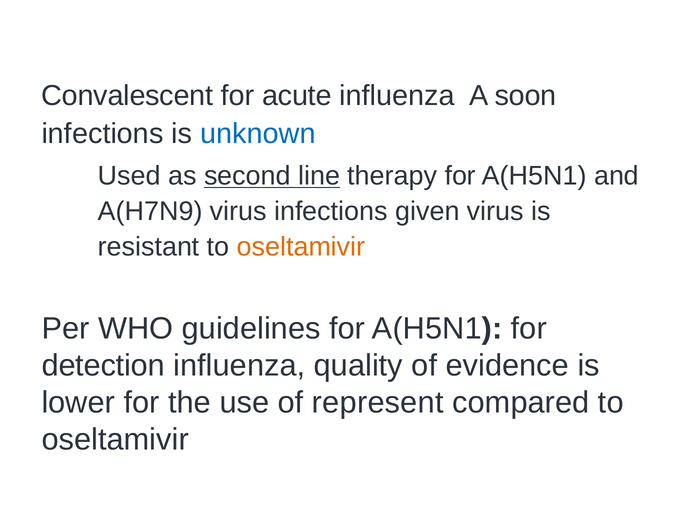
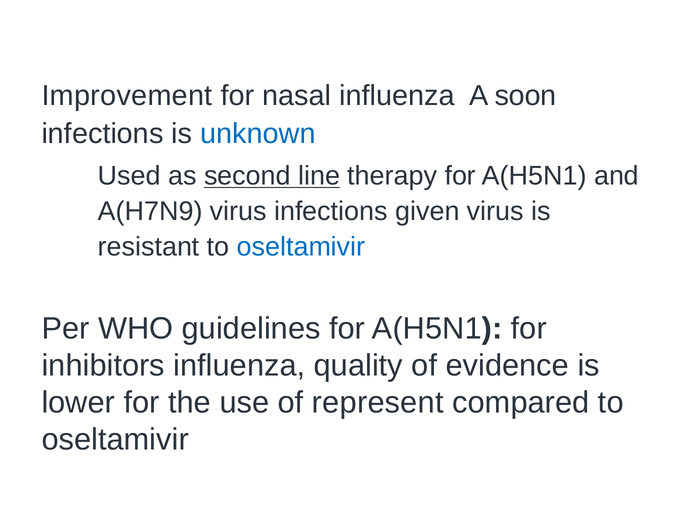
Convalescent: Convalescent -> Improvement (127, 96)
acute: acute -> nasal (297, 96)
oseltamivir colour: orange -> blue (301, 247)
detection: detection -> inhibitors (103, 366)
